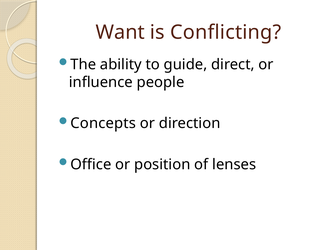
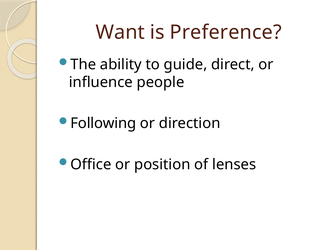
Conflicting: Conflicting -> Preference (226, 32)
Concepts: Concepts -> Following (103, 123)
